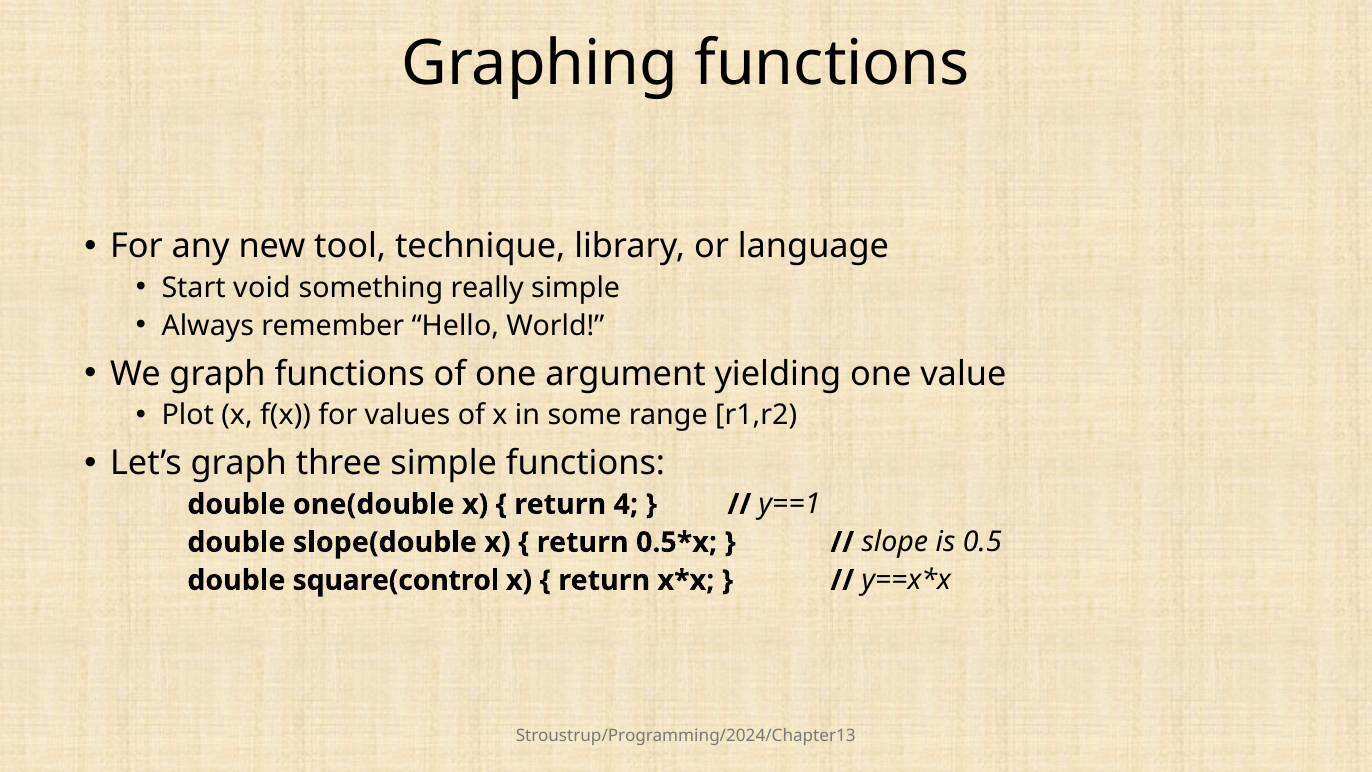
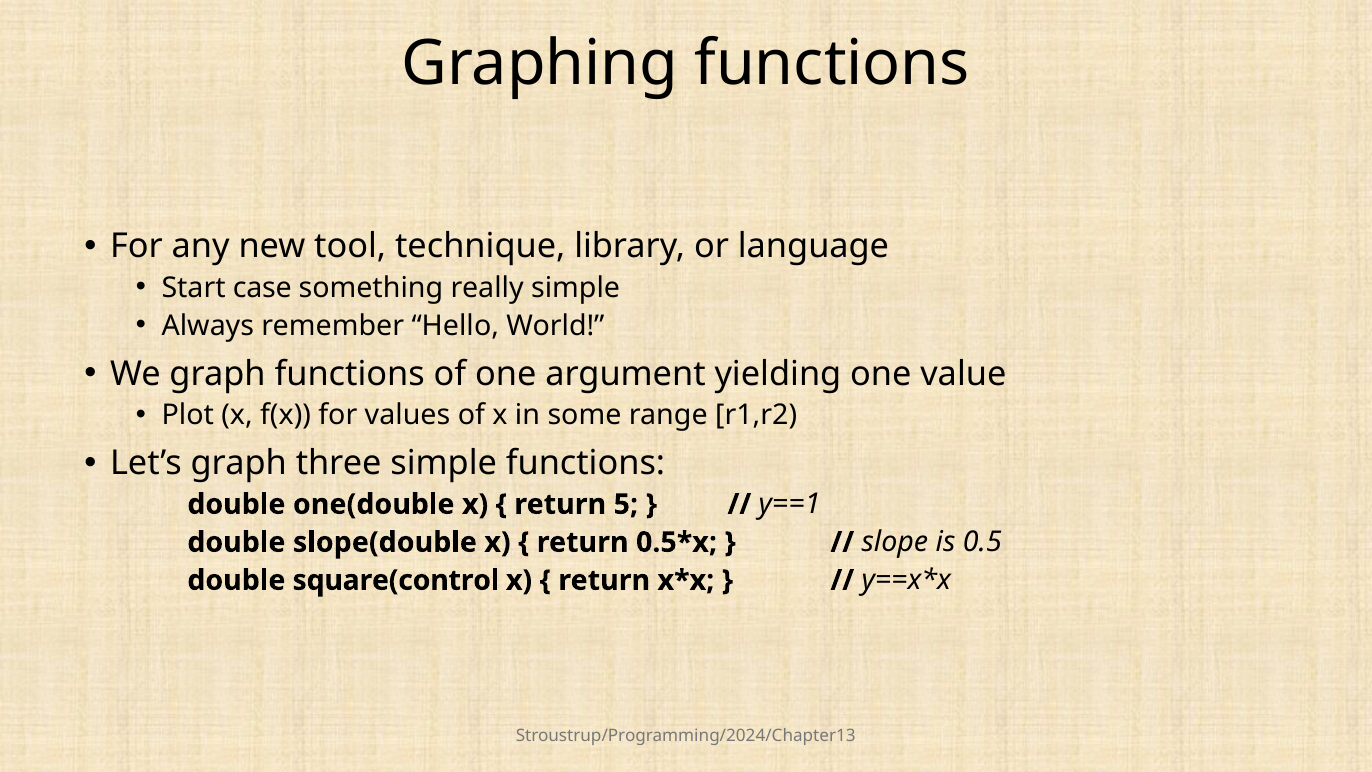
void: void -> case (262, 288)
4: 4 -> 5 (626, 504)
